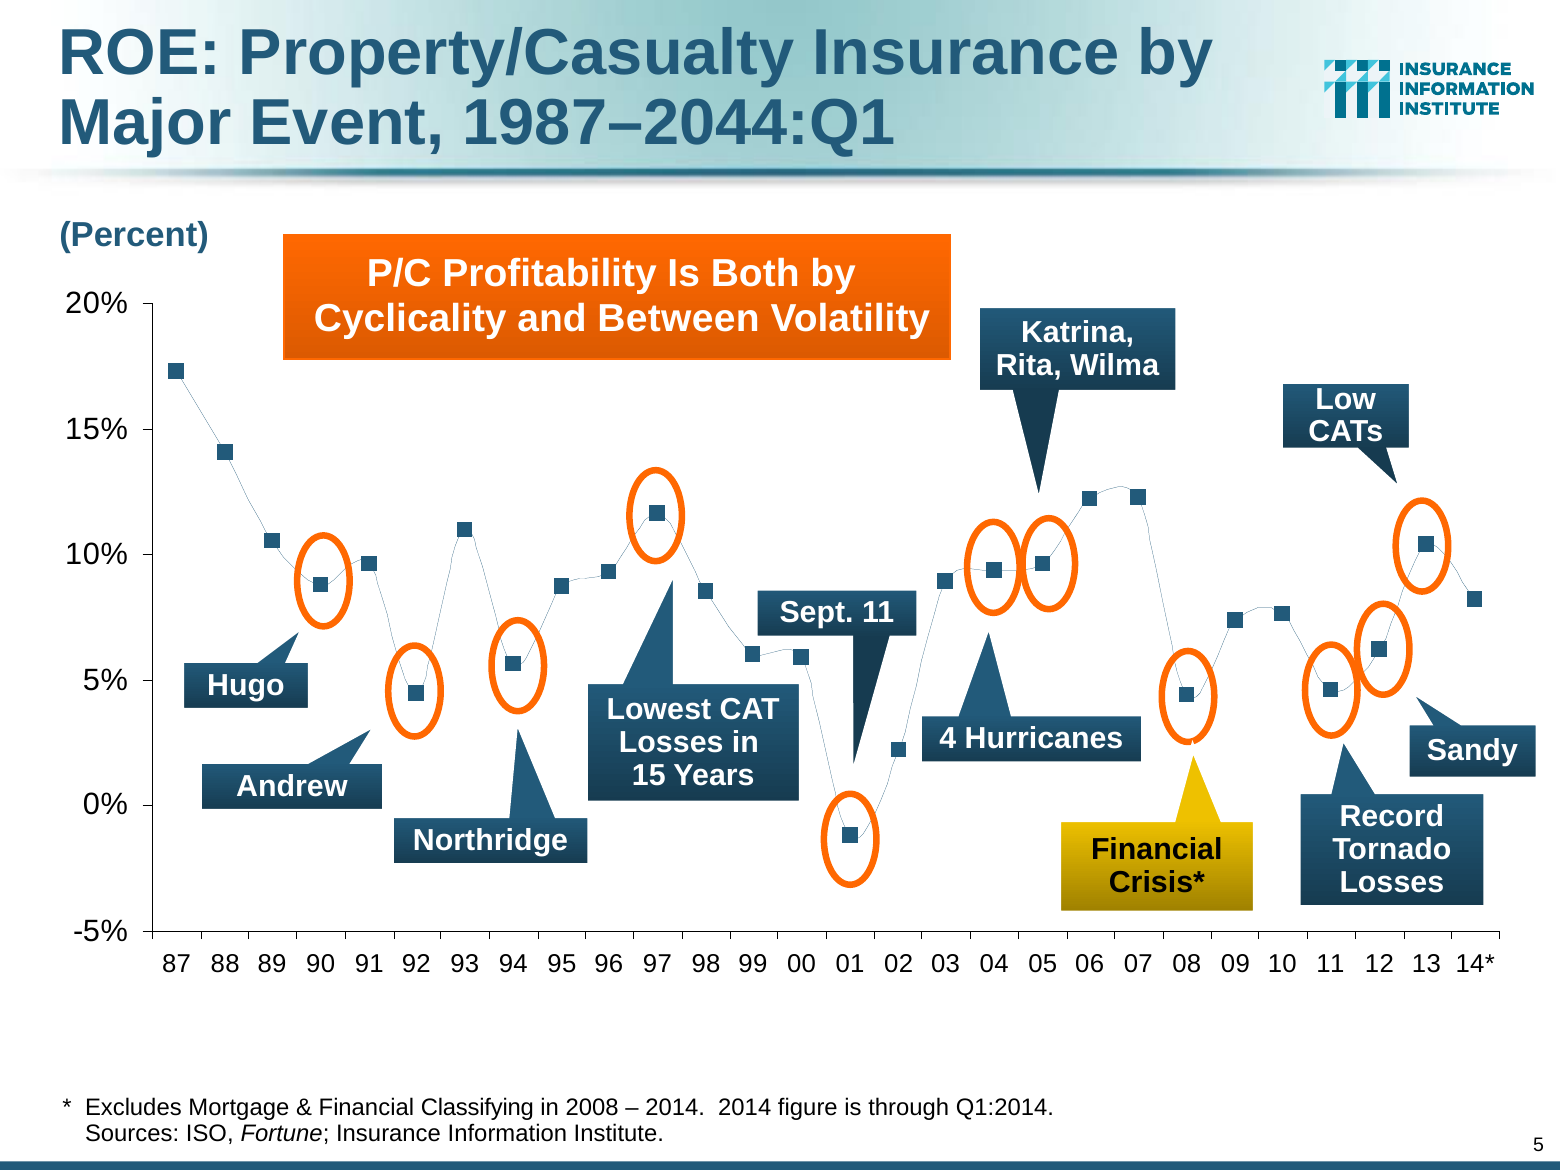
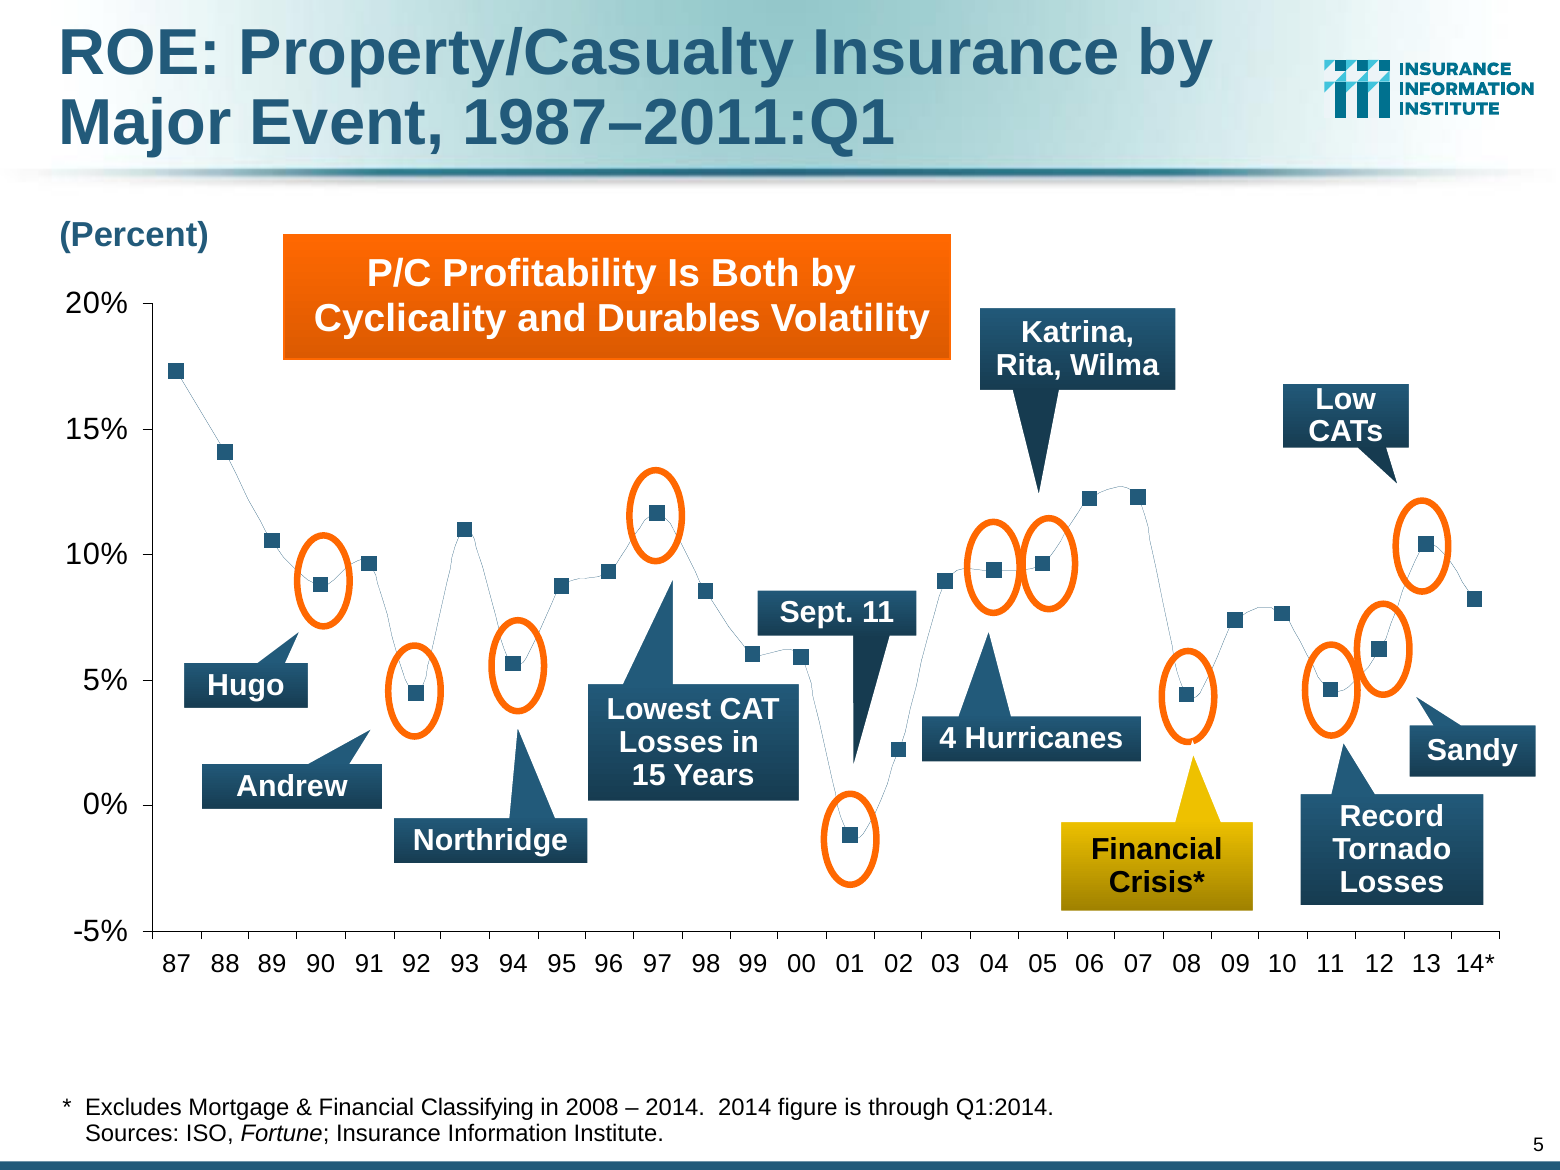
1987–2044:Q1: 1987–2044:Q1 -> 1987–2011:Q1 (679, 123)
Between: Between -> Durables (679, 318)
